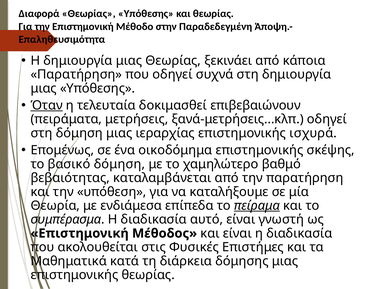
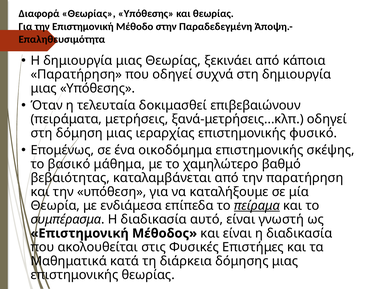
Όταν underline: present -> none (47, 106)
ισχυρά: ισχυρά -> φυσικό (313, 133)
βασικό δόμηση: δόμηση -> μάθημα (119, 164)
